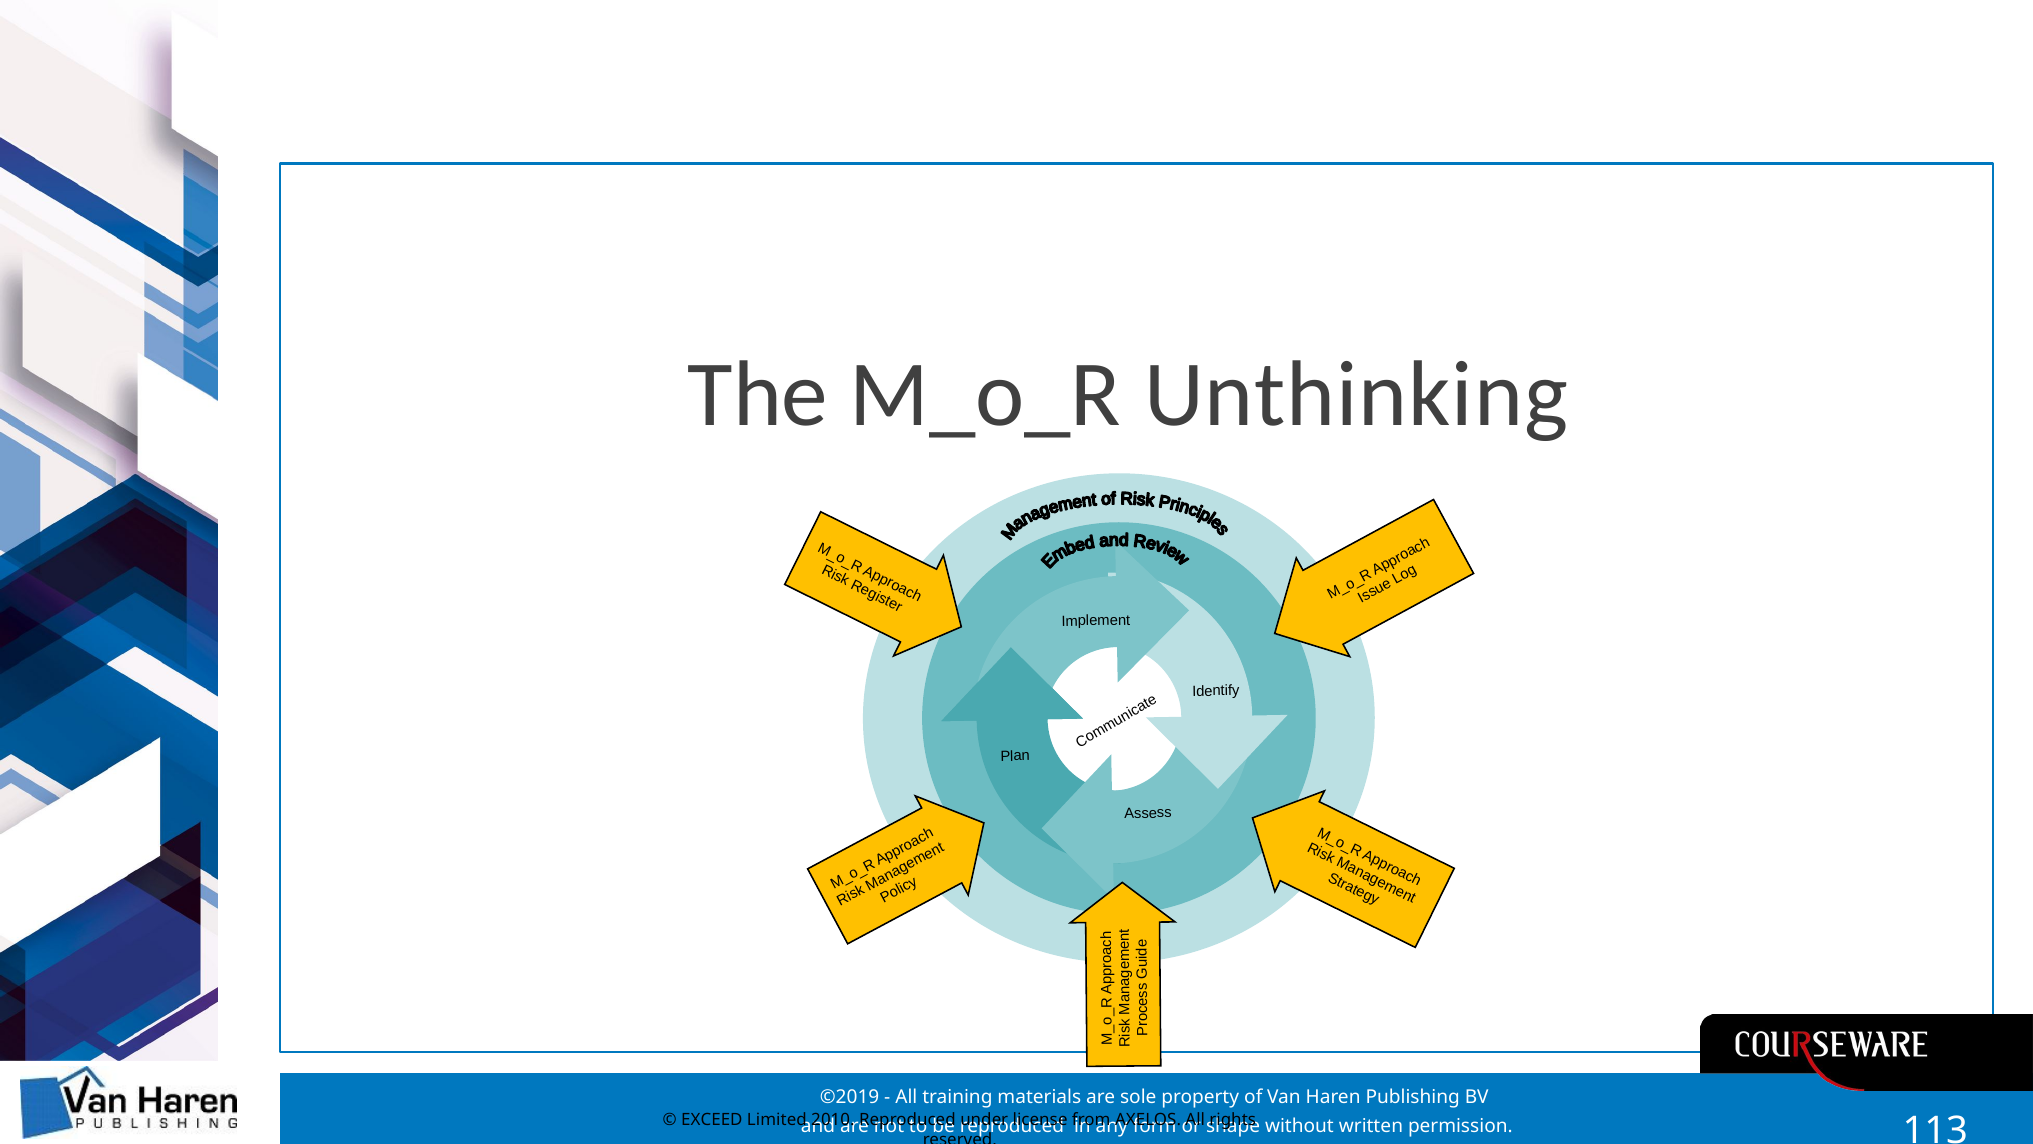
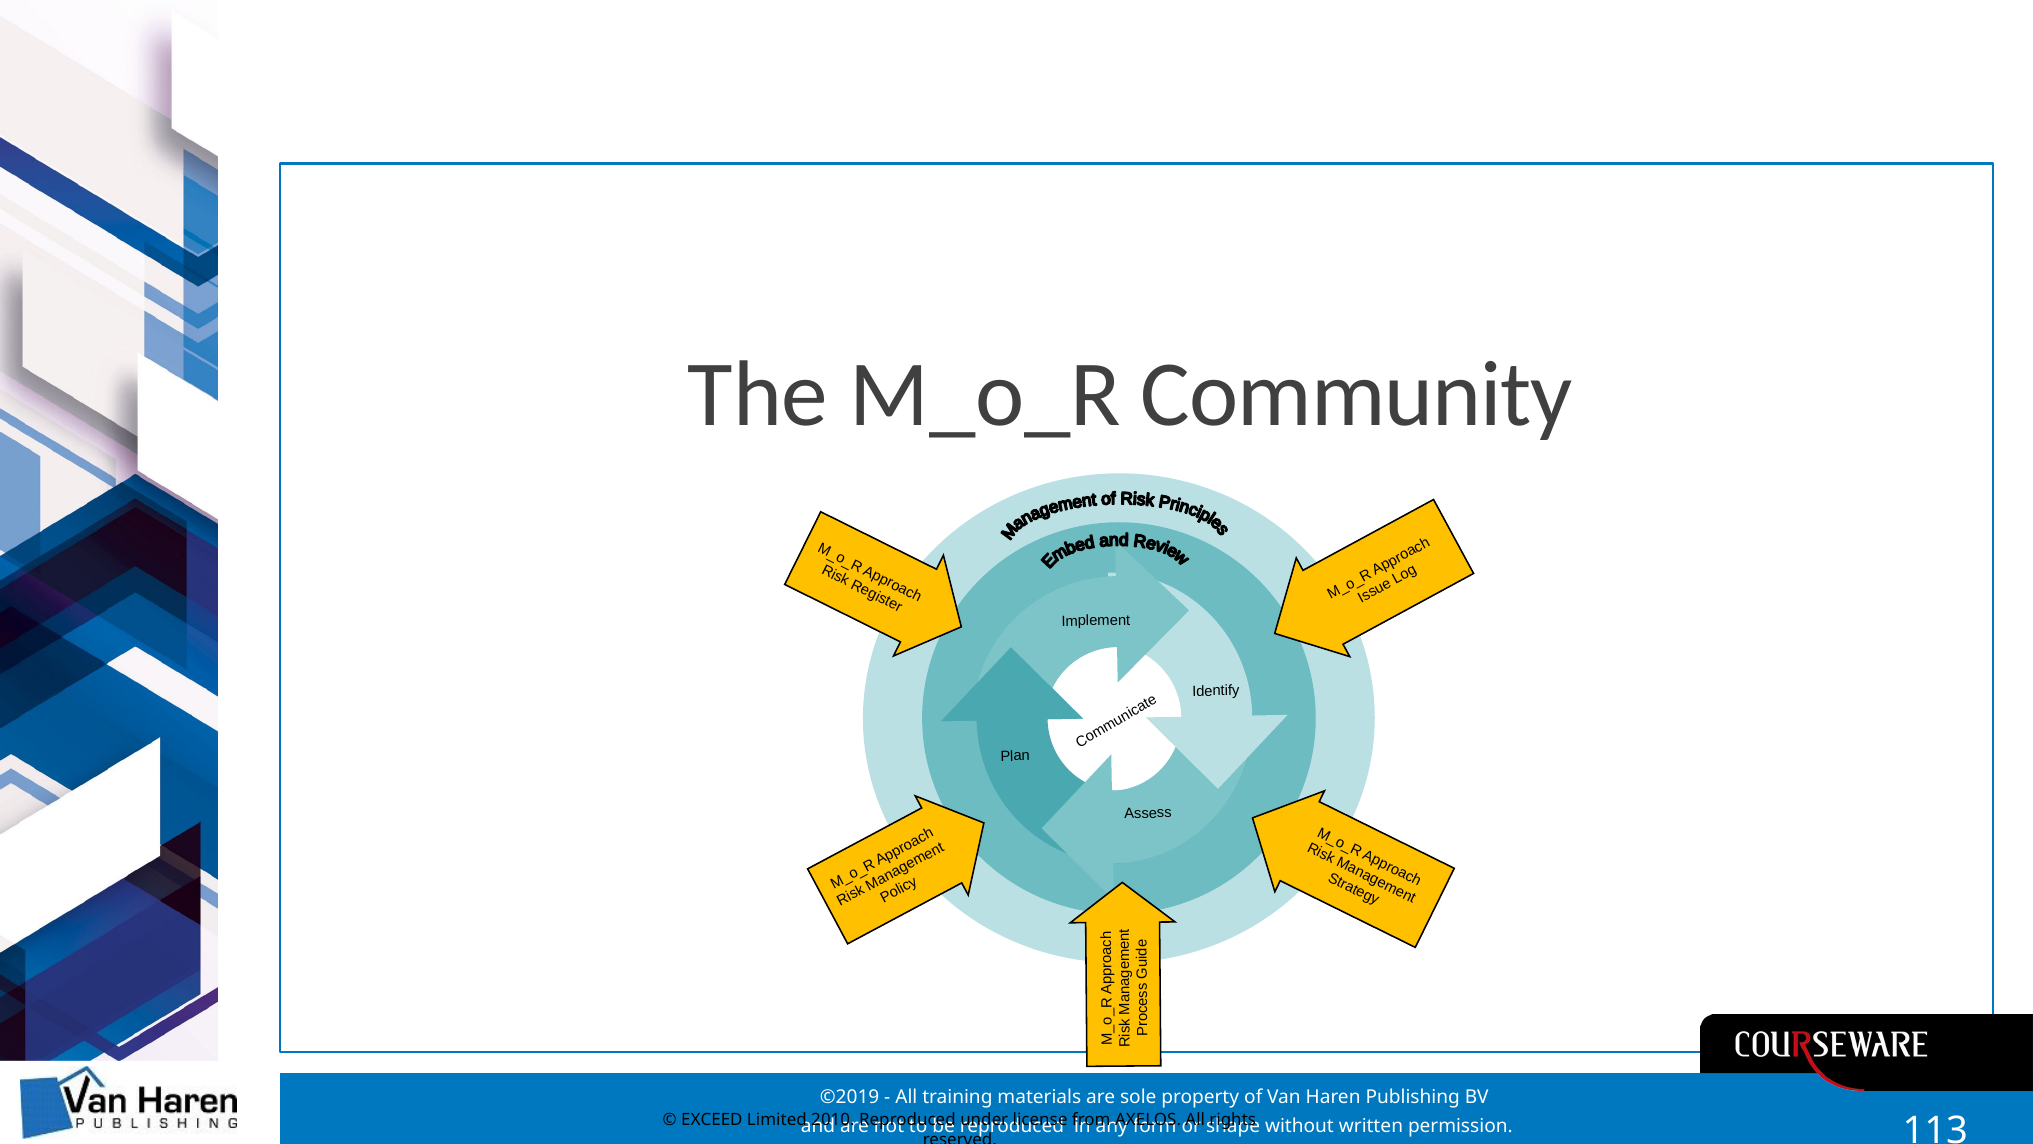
Unthinking: Unthinking -> Community (1357, 395)
